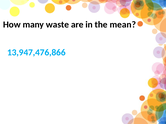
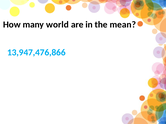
waste: waste -> world (57, 25)
